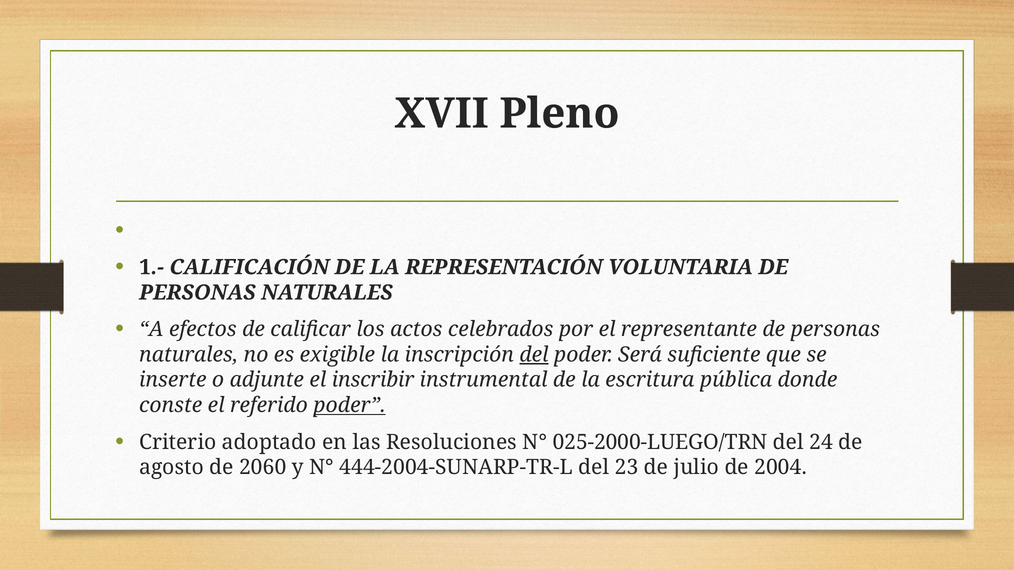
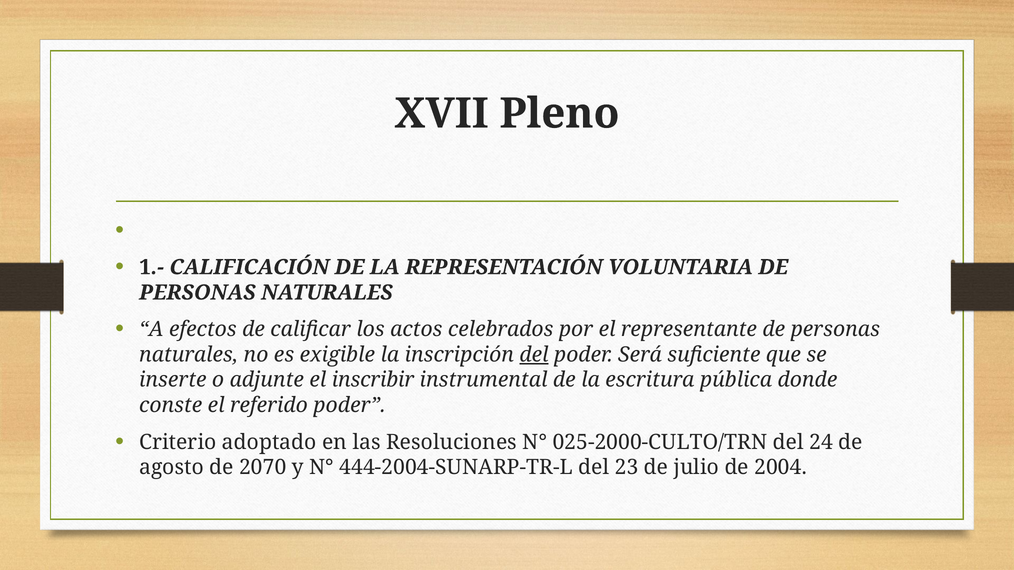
poder underline: present -> none (349, 406)
025-2000-LUEGO/TRN: 025-2000-LUEGO/TRN -> 025-2000-CULTO/TRN (660, 442)
2060: 2060 -> 2070 (263, 468)
